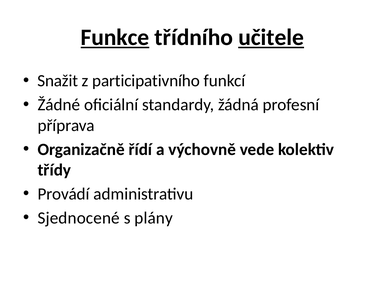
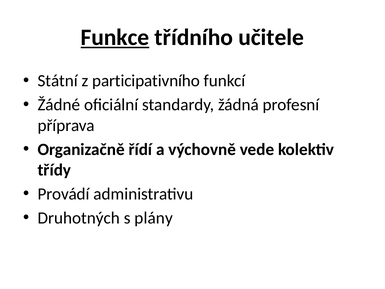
učitele underline: present -> none (271, 37)
Snažit: Snažit -> Státní (58, 81)
Sjednocené: Sjednocené -> Druhotných (79, 218)
